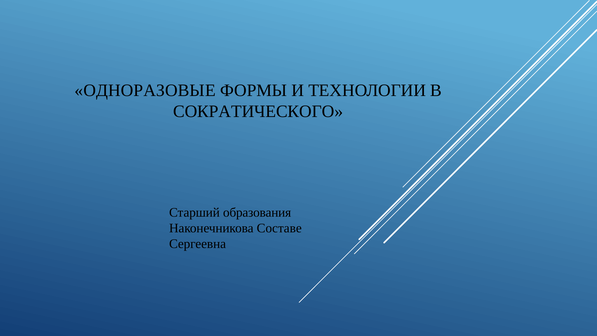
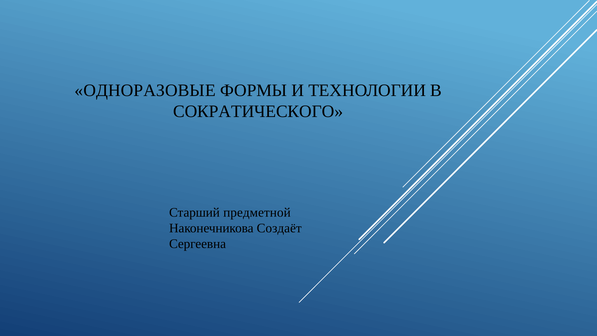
образования: образования -> предметной (257, 212)
Составе: Составе -> Создаёт (279, 228)
